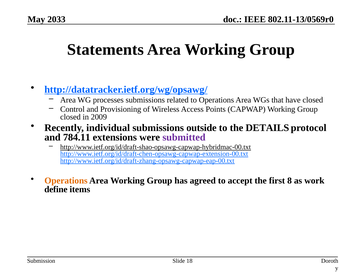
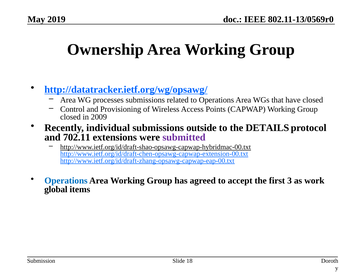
2033: 2033 -> 2019 (56, 19)
Statements: Statements -> Ownership (105, 49)
784.11: 784.11 -> 702.11 (77, 137)
Operations colour: orange -> blue (66, 180)
8: 8 -> 3 (290, 180)
define: define -> global (56, 189)
